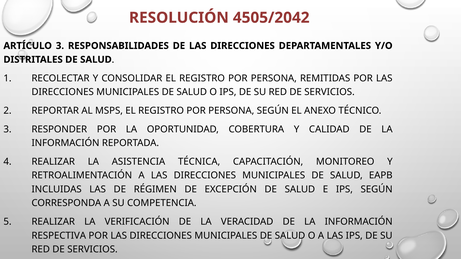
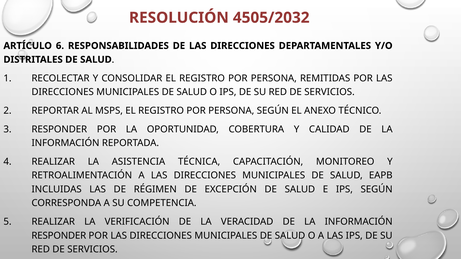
4505/2042: 4505/2042 -> 4505/2032 (271, 18)
ARTÍCULO 3: 3 -> 6 (60, 46)
RESPECTIVA: RESPECTIVA -> RESPONDER (59, 236)
